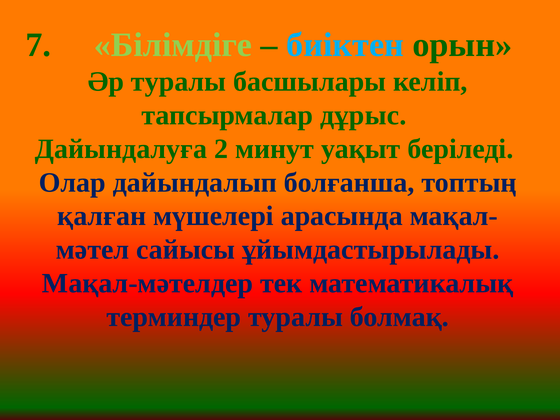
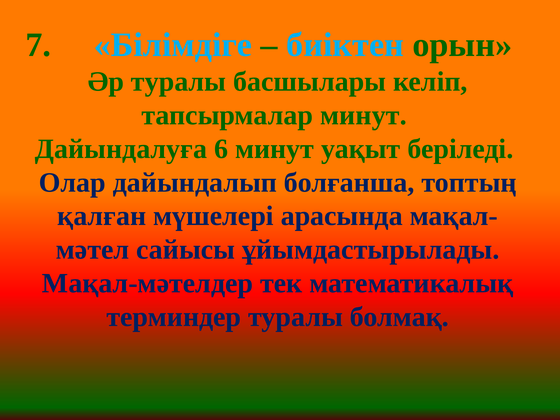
Білімдіге colour: light green -> light blue (173, 45)
тапсырмалар дұрыс: дұрыс -> минут (363, 115)
2: 2 -> 6 (221, 149)
